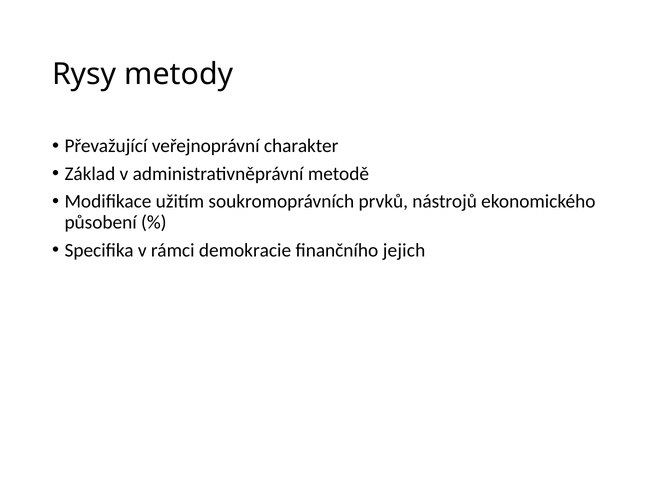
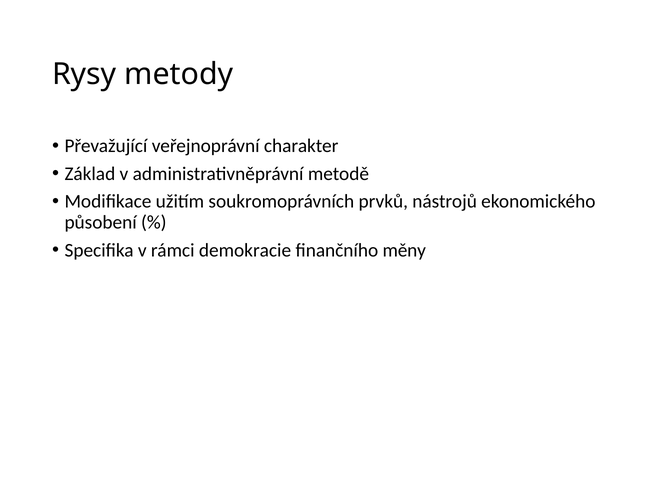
jejich: jejich -> měny (404, 250)
